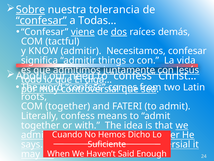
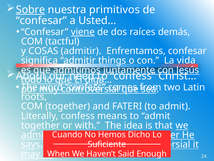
tolerancia: tolerancia -> primitivos (114, 10)
confesar underline: present -> none (41, 20)
Todas…: Todas… -> Usted… (97, 20)
dos underline: present -> none (119, 32)
KNOW: KNOW -> COSAS (43, 51)
Necesitamos: Necesitamos -> Enfrentamos (136, 51)
